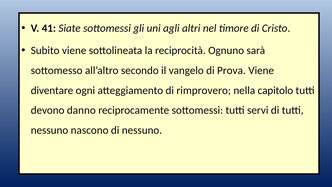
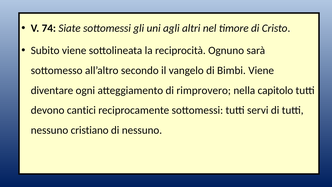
41: 41 -> 74 (49, 28)
Prova: Prova -> Bimbi (231, 70)
danno: danno -> cantici (81, 110)
nascono: nascono -> cristiano (90, 130)
